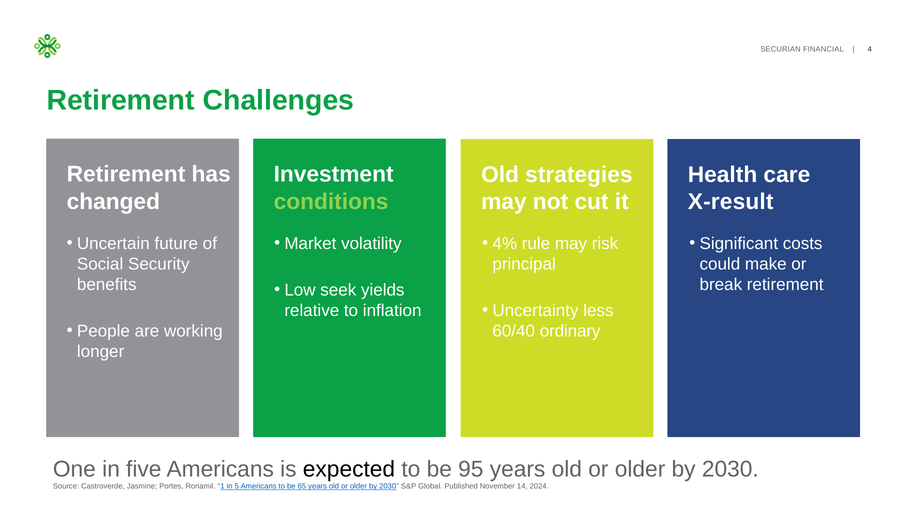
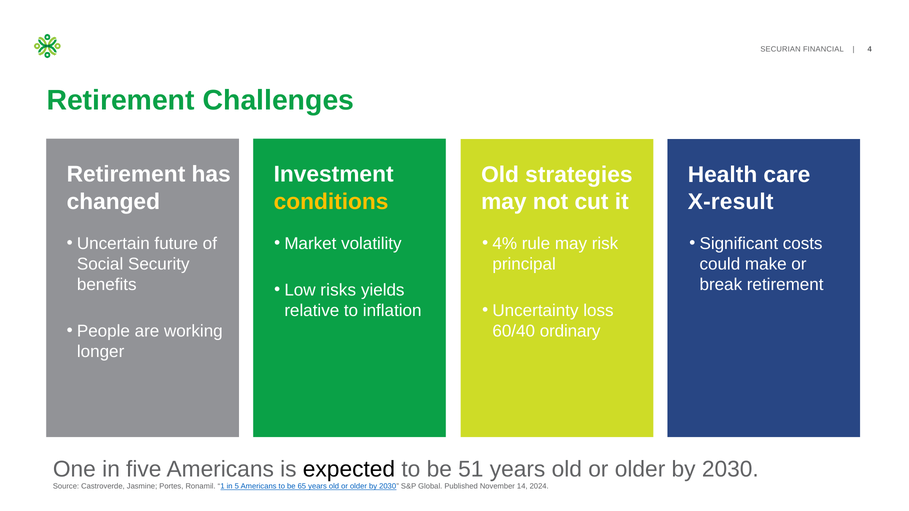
conditions colour: light green -> yellow (331, 202)
seek: seek -> risks (338, 290)
less: less -> loss (598, 311)
95: 95 -> 51 (471, 469)
